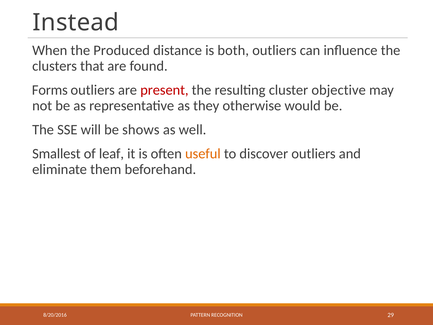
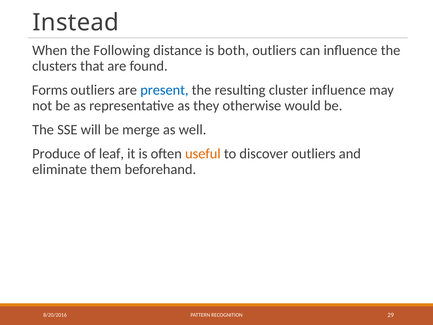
Produced: Produced -> Following (122, 50)
present colour: red -> blue (164, 90)
cluster objective: objective -> influence (339, 90)
shows: shows -> merge (141, 130)
Smallest: Smallest -> Produce (56, 154)
